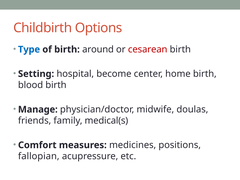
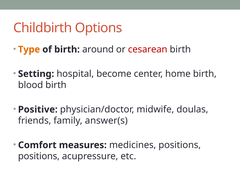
Type colour: blue -> orange (29, 49)
Manage: Manage -> Positive (38, 109)
medical(s: medical(s -> answer(s (106, 121)
fallopian: fallopian -> positions (39, 156)
